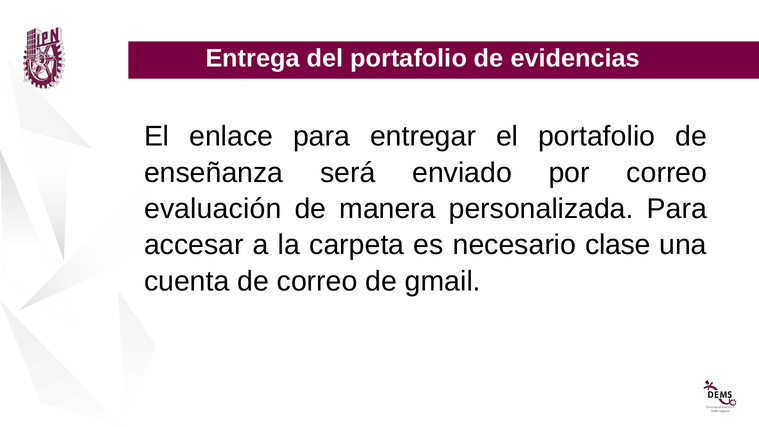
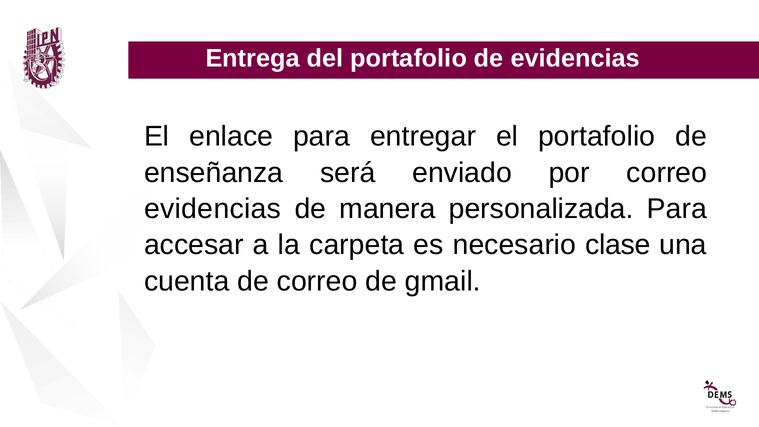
evaluación: evaluación -> evidencias (213, 209)
